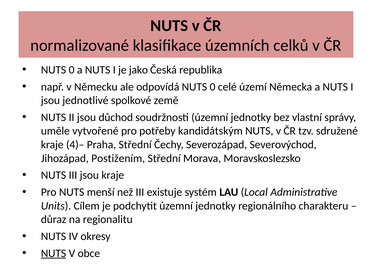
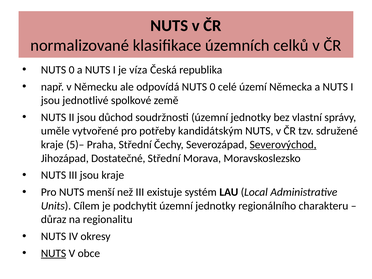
jako: jako -> víza (138, 70)
4)–: 4)– -> 5)– (75, 145)
Severovýchod underline: none -> present (283, 145)
Postižením: Postižením -> Dostatečné (118, 158)
